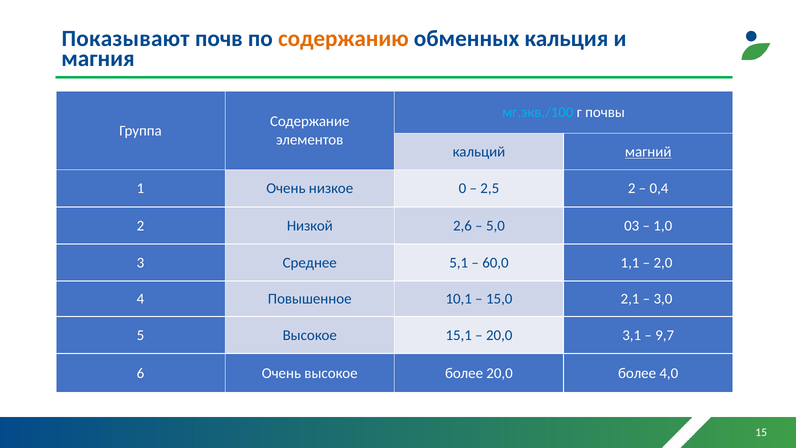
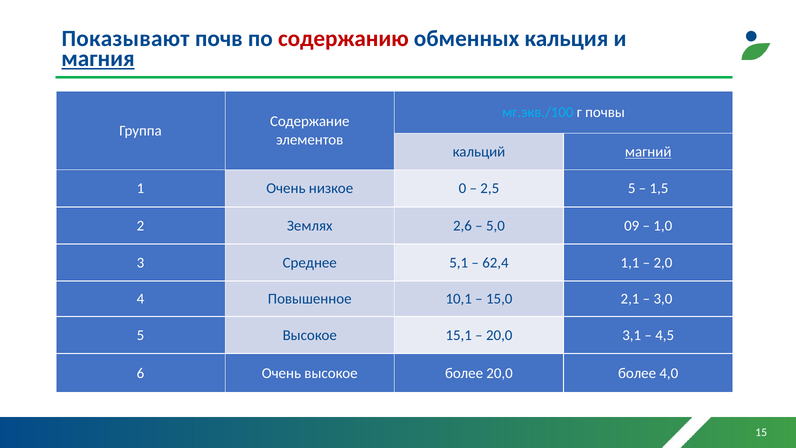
содержанию colour: orange -> red (343, 39)
магния underline: none -> present (98, 59)
2,5 2: 2 -> 5 (632, 188)
0,4: 0,4 -> 1,5 (659, 188)
Низкой: Низкой -> Землях (310, 225)
03: 03 -> 09 (632, 225)
60,0: 60,0 -> 62,4 (495, 263)
9,7: 9,7 -> 4,5 (665, 335)
